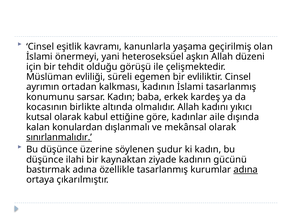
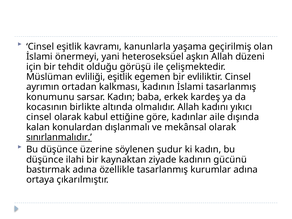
evliliği süreli: süreli -> eşitlik (120, 77)
kutsal: kutsal -> cinsel (39, 117)
adına underline: present -> none (246, 170)
